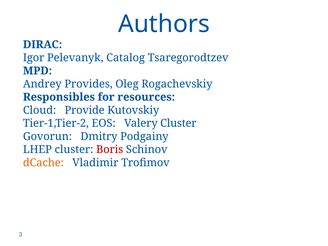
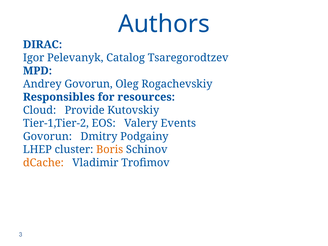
Andrey Provides: Provides -> Govorun (89, 84)
Valery Cluster: Cluster -> Events (178, 123)
Boris colour: red -> orange (110, 150)
